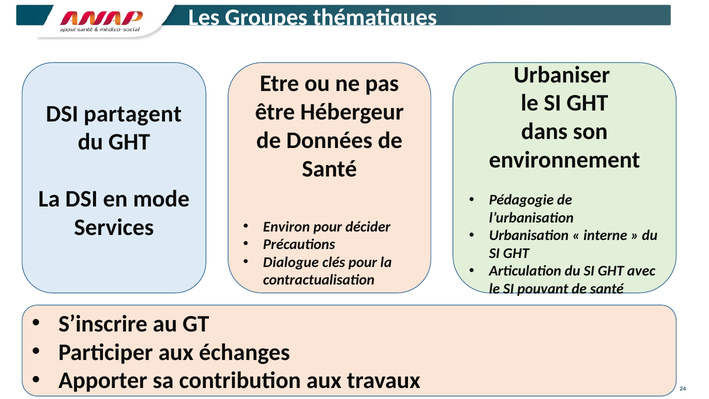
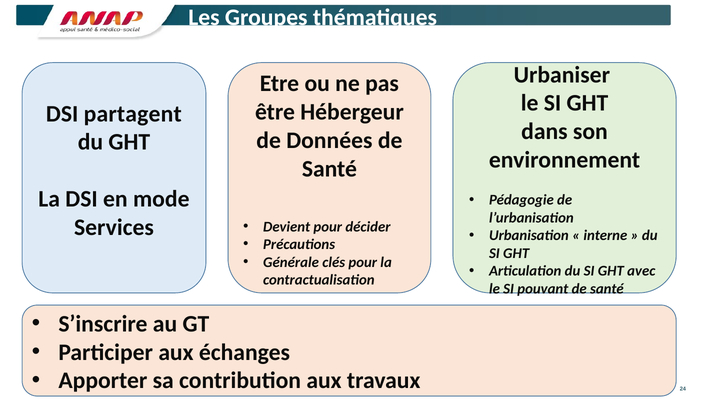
Environ: Environ -> Devient (287, 227)
Dialogue: Dialogue -> Générale (291, 262)
